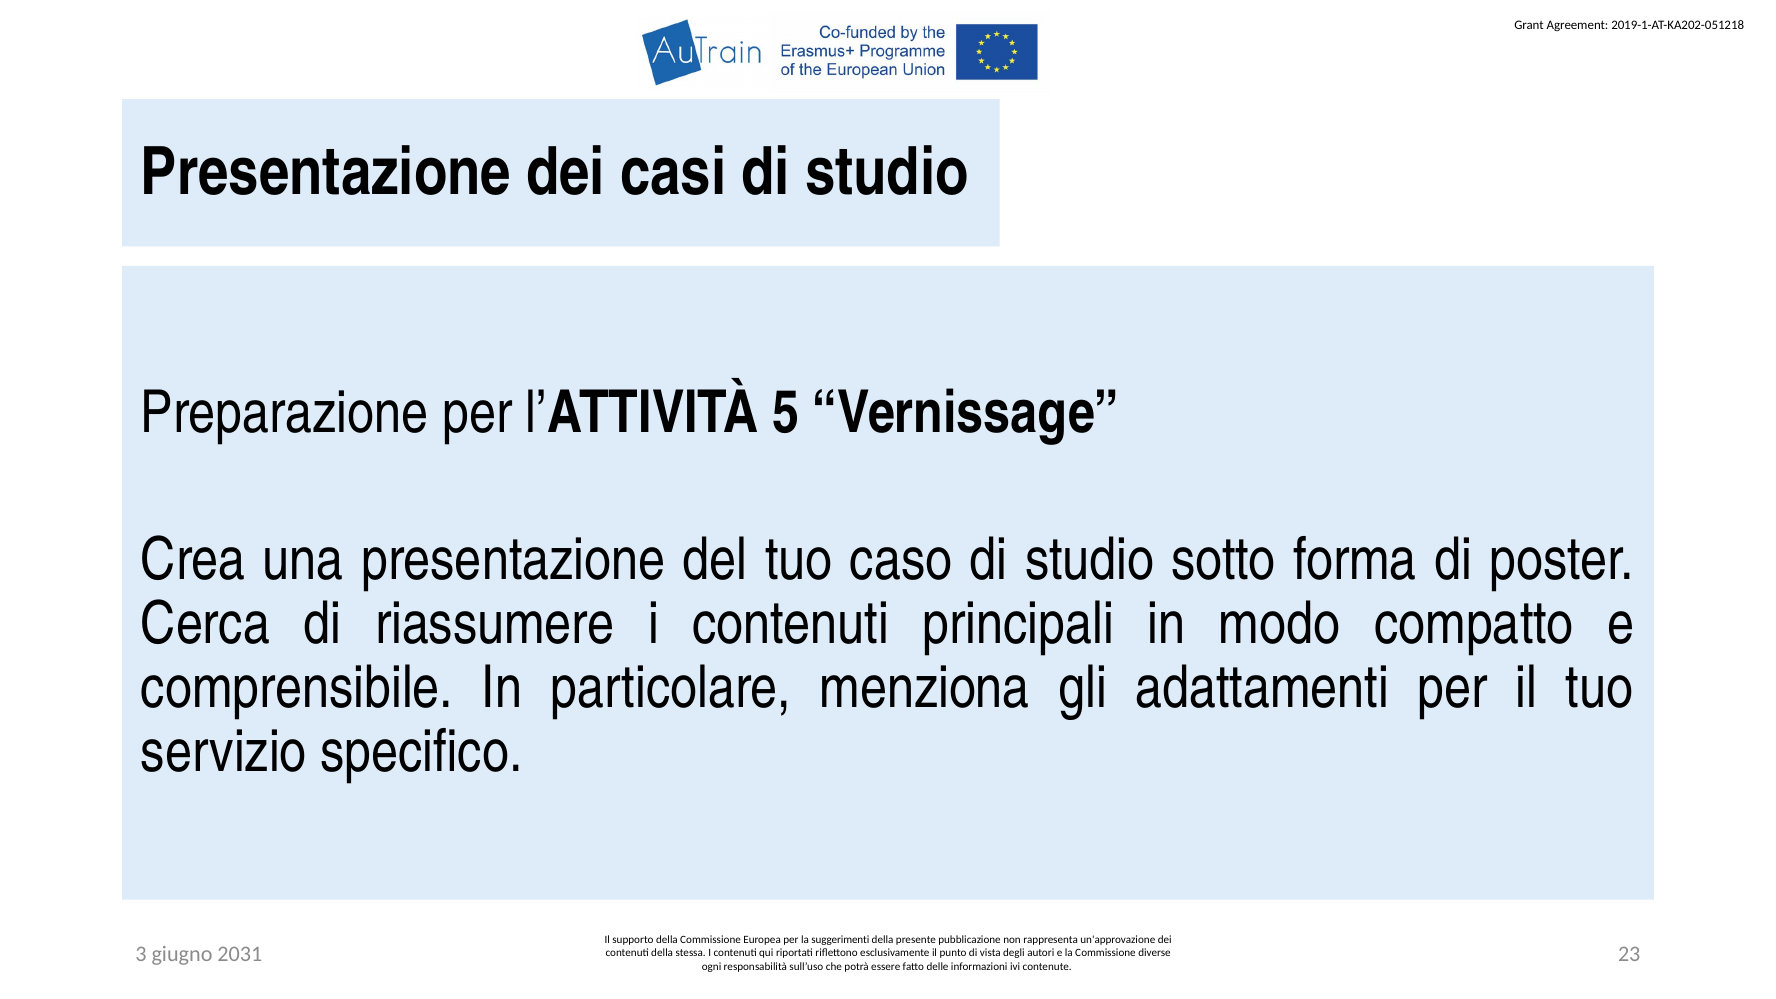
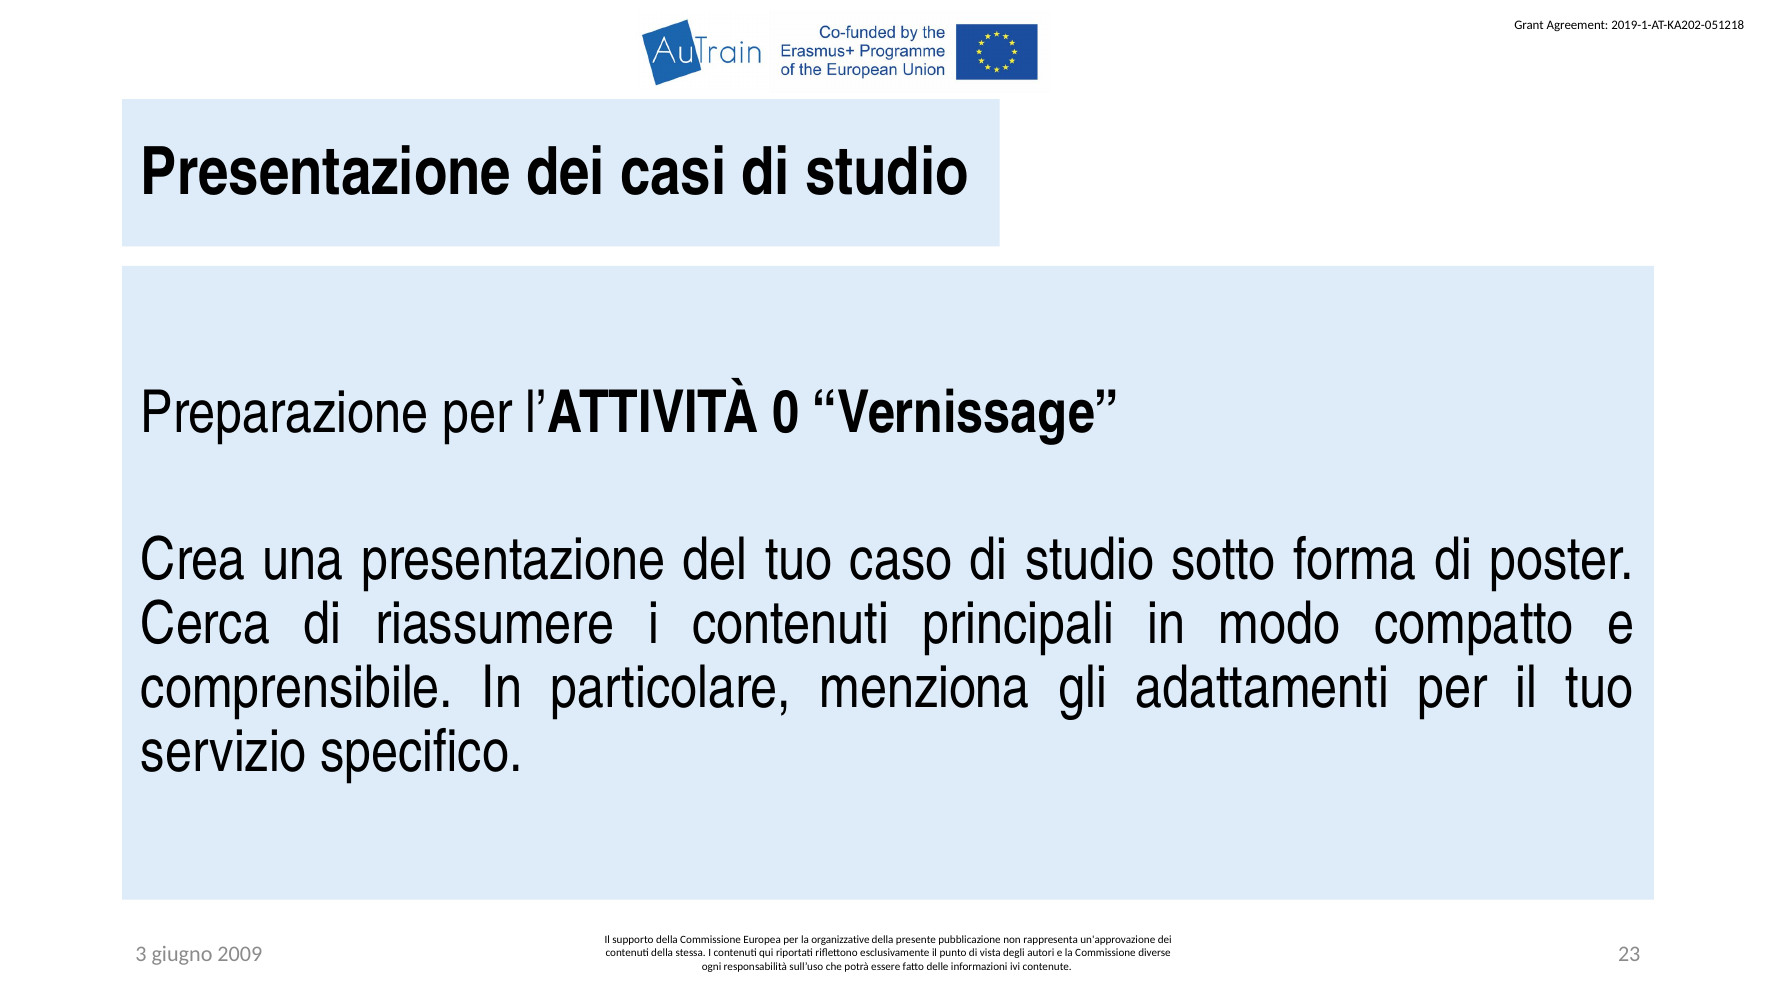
5: 5 -> 0 (786, 413)
suggerimenti: suggerimenti -> organizzative (840, 940)
2031: 2031 -> 2009 (240, 954)
